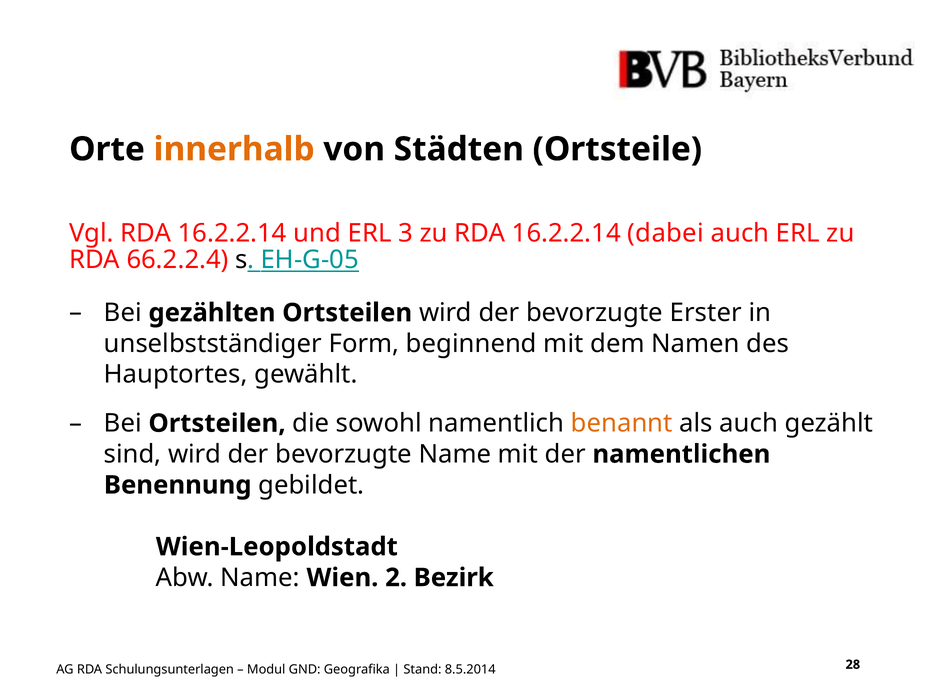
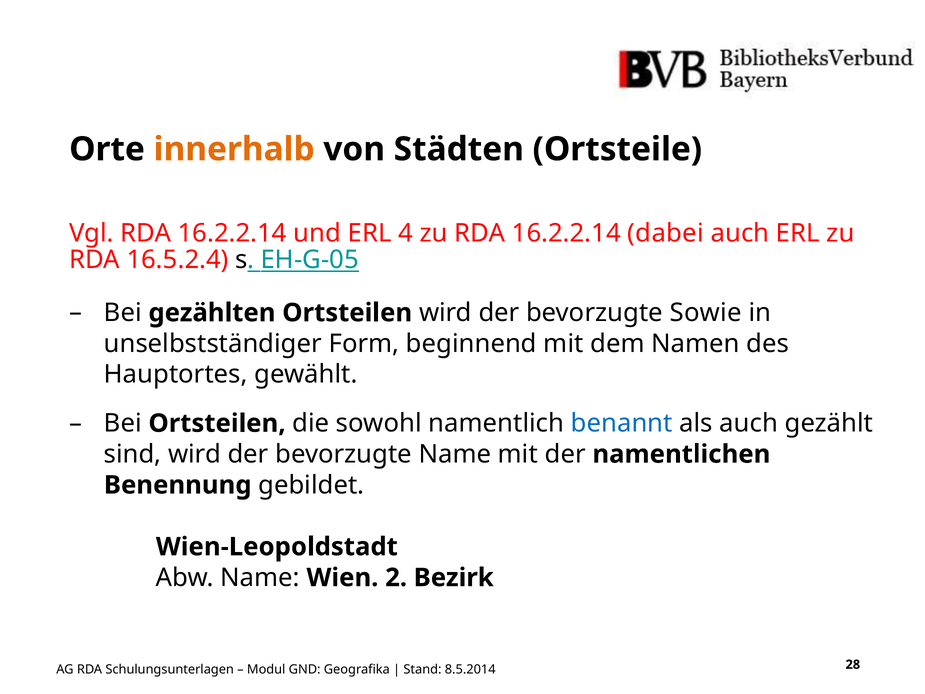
3: 3 -> 4 (406, 233)
66.2.2.4: 66.2.2.4 -> 16.5.2.4 (178, 260)
Erster: Erster -> Sowie (706, 313)
benannt colour: orange -> blue (622, 423)
